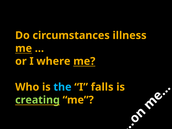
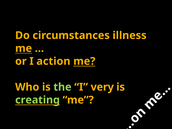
where: where -> action (53, 61)
the colour: light blue -> light green (62, 87)
falls: falls -> very (102, 87)
